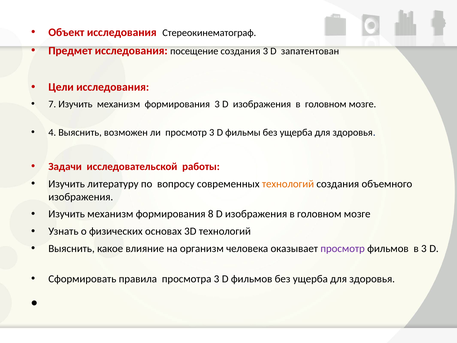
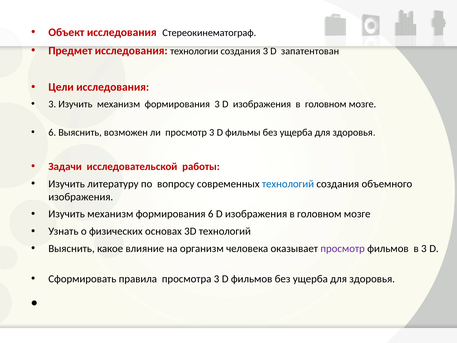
посещение: посещение -> технологии (194, 51)
7: 7 -> 3 (52, 104)
4: 4 -> 6 (52, 132)
технологий colour: orange -> blue (288, 184)
формирования 8: 8 -> 6 (211, 214)
